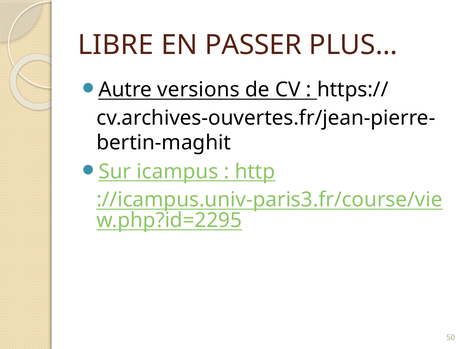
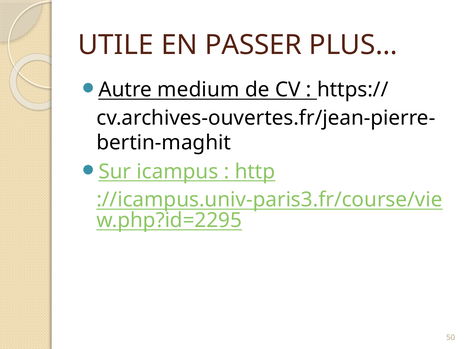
LIBRE: LIBRE -> UTILE (116, 45)
versions: versions -> medium (198, 90)
